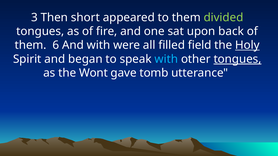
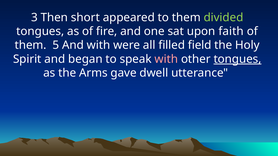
back: back -> faith (231, 31)
6: 6 -> 5 (56, 45)
Holy underline: present -> none (247, 45)
with colour: light blue -> pink (166, 59)
Wont: Wont -> Arms (93, 73)
tomb: tomb -> dwell (154, 73)
